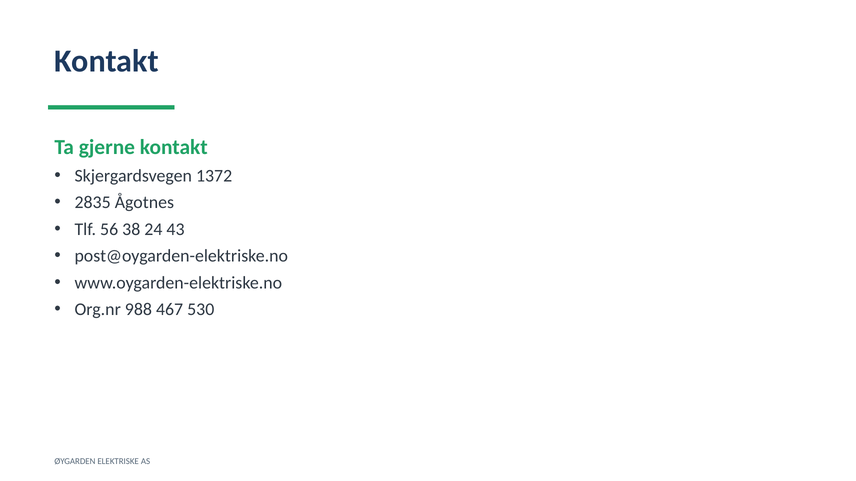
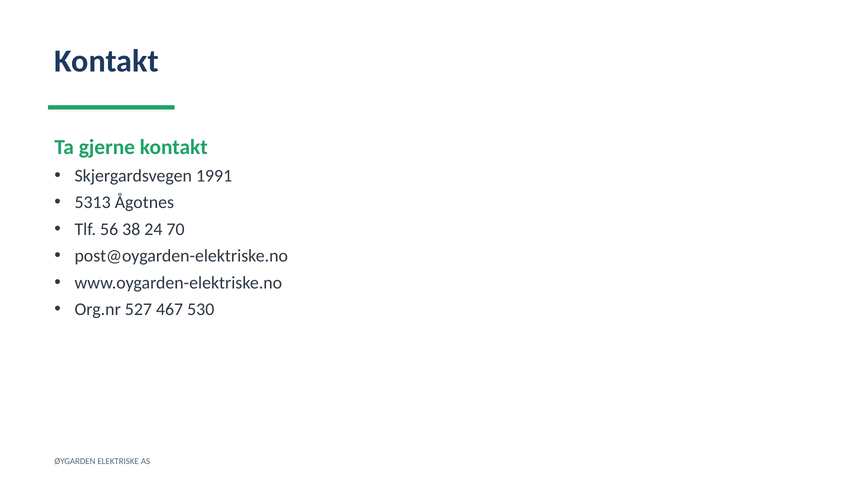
1372: 1372 -> 1991 (214, 176)
2835: 2835 -> 5313 (93, 203)
43: 43 -> 70 (176, 230)
988: 988 -> 527 (138, 310)
